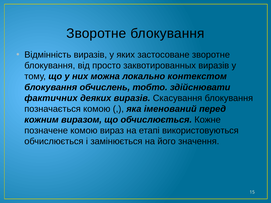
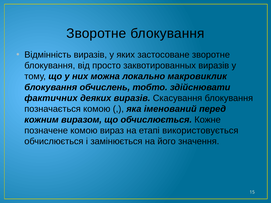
контекстом: контекстом -> макровиклик (197, 77)
використовуються: використовуються -> використовується (200, 131)
